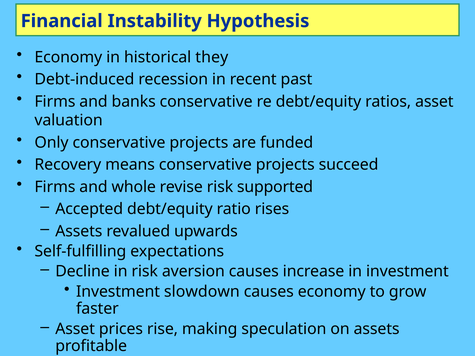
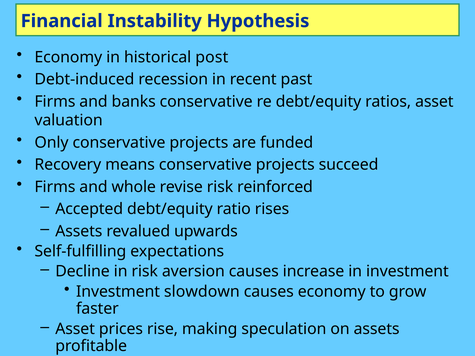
they: they -> post (212, 57)
supported: supported -> reinforced (275, 187)
